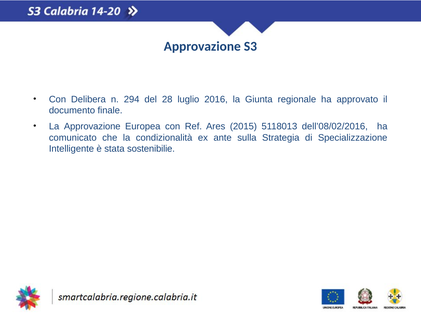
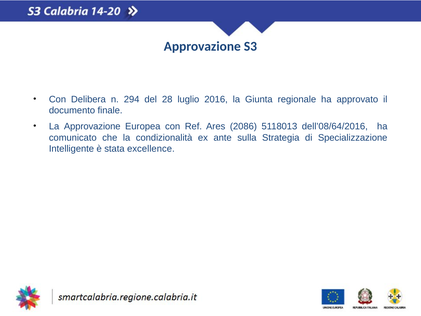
2015: 2015 -> 2086 (243, 126)
dell’08/02/2016: dell’08/02/2016 -> dell’08/64/2016 (335, 126)
sostenibilie: sostenibilie -> excellence (151, 149)
